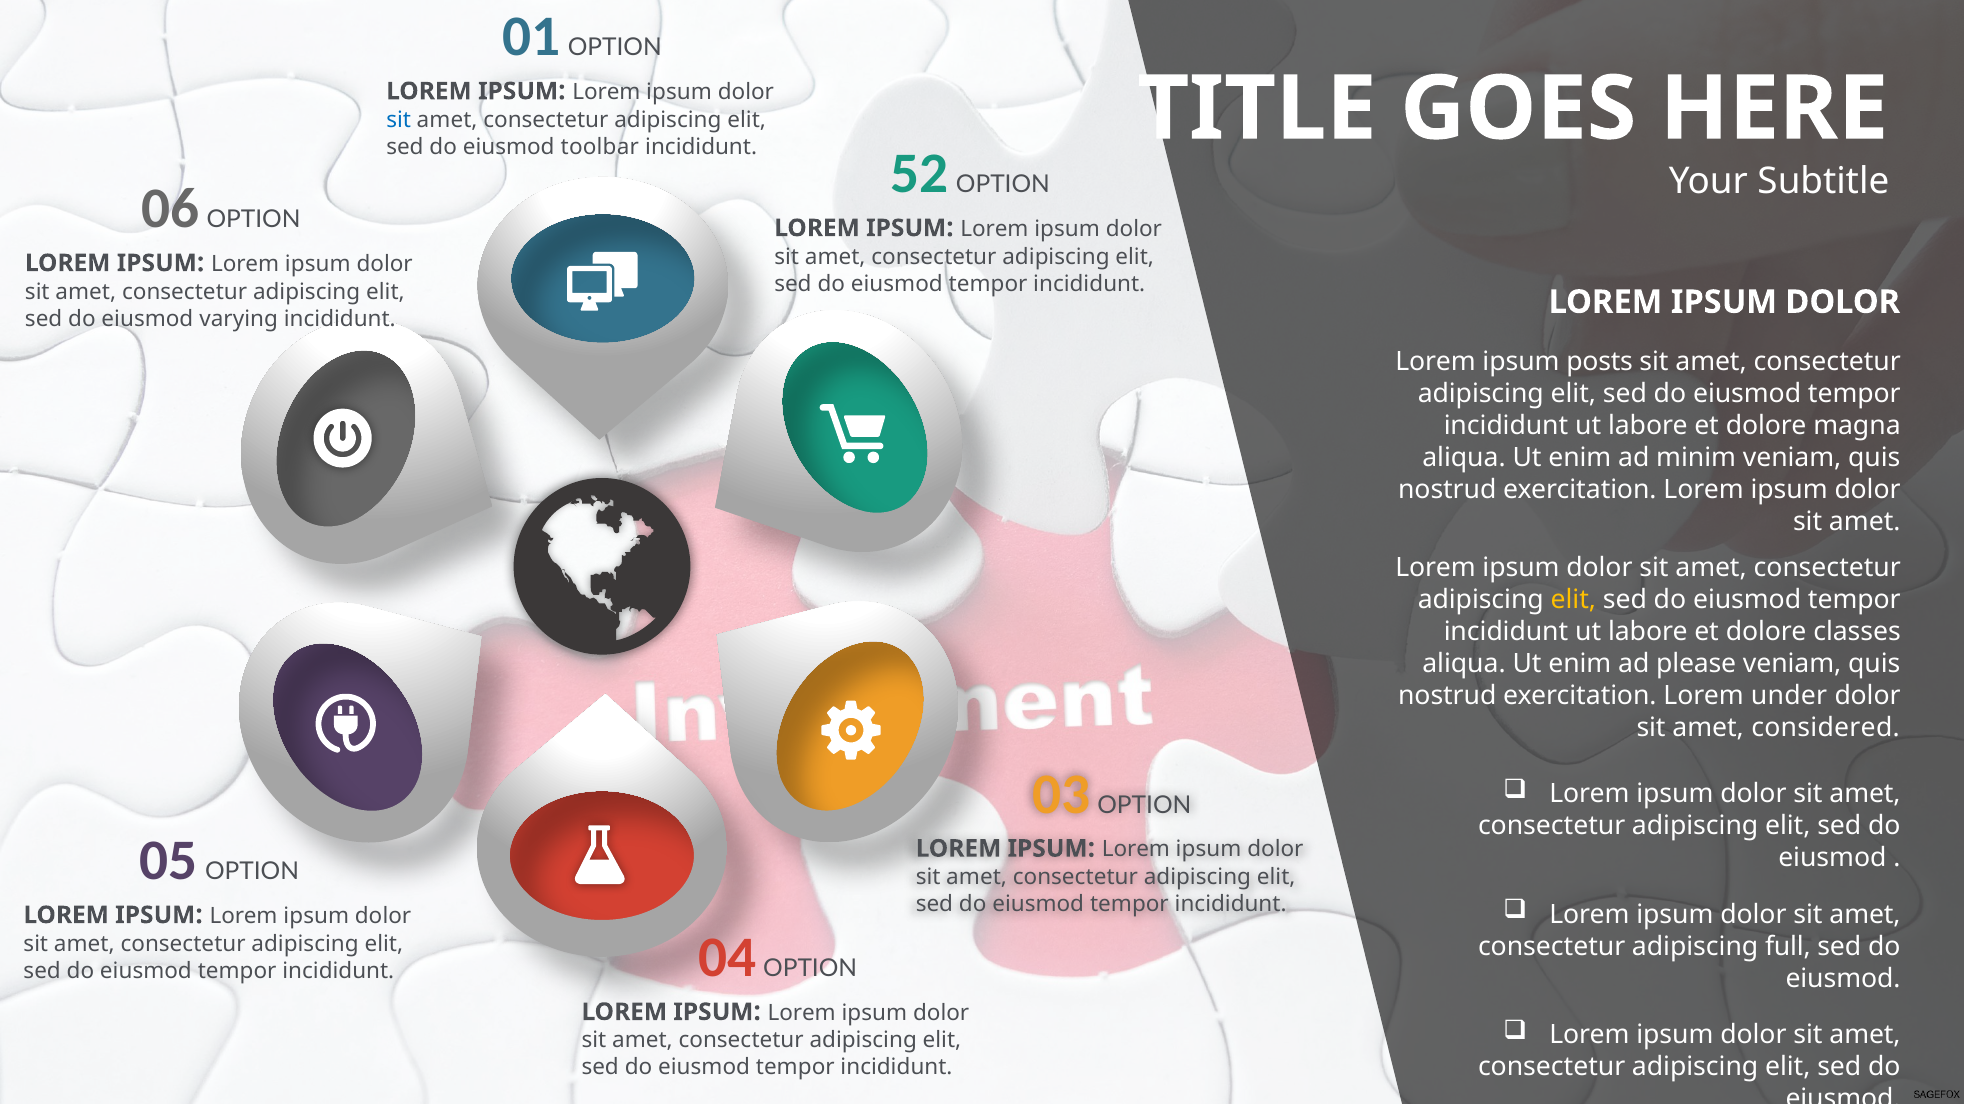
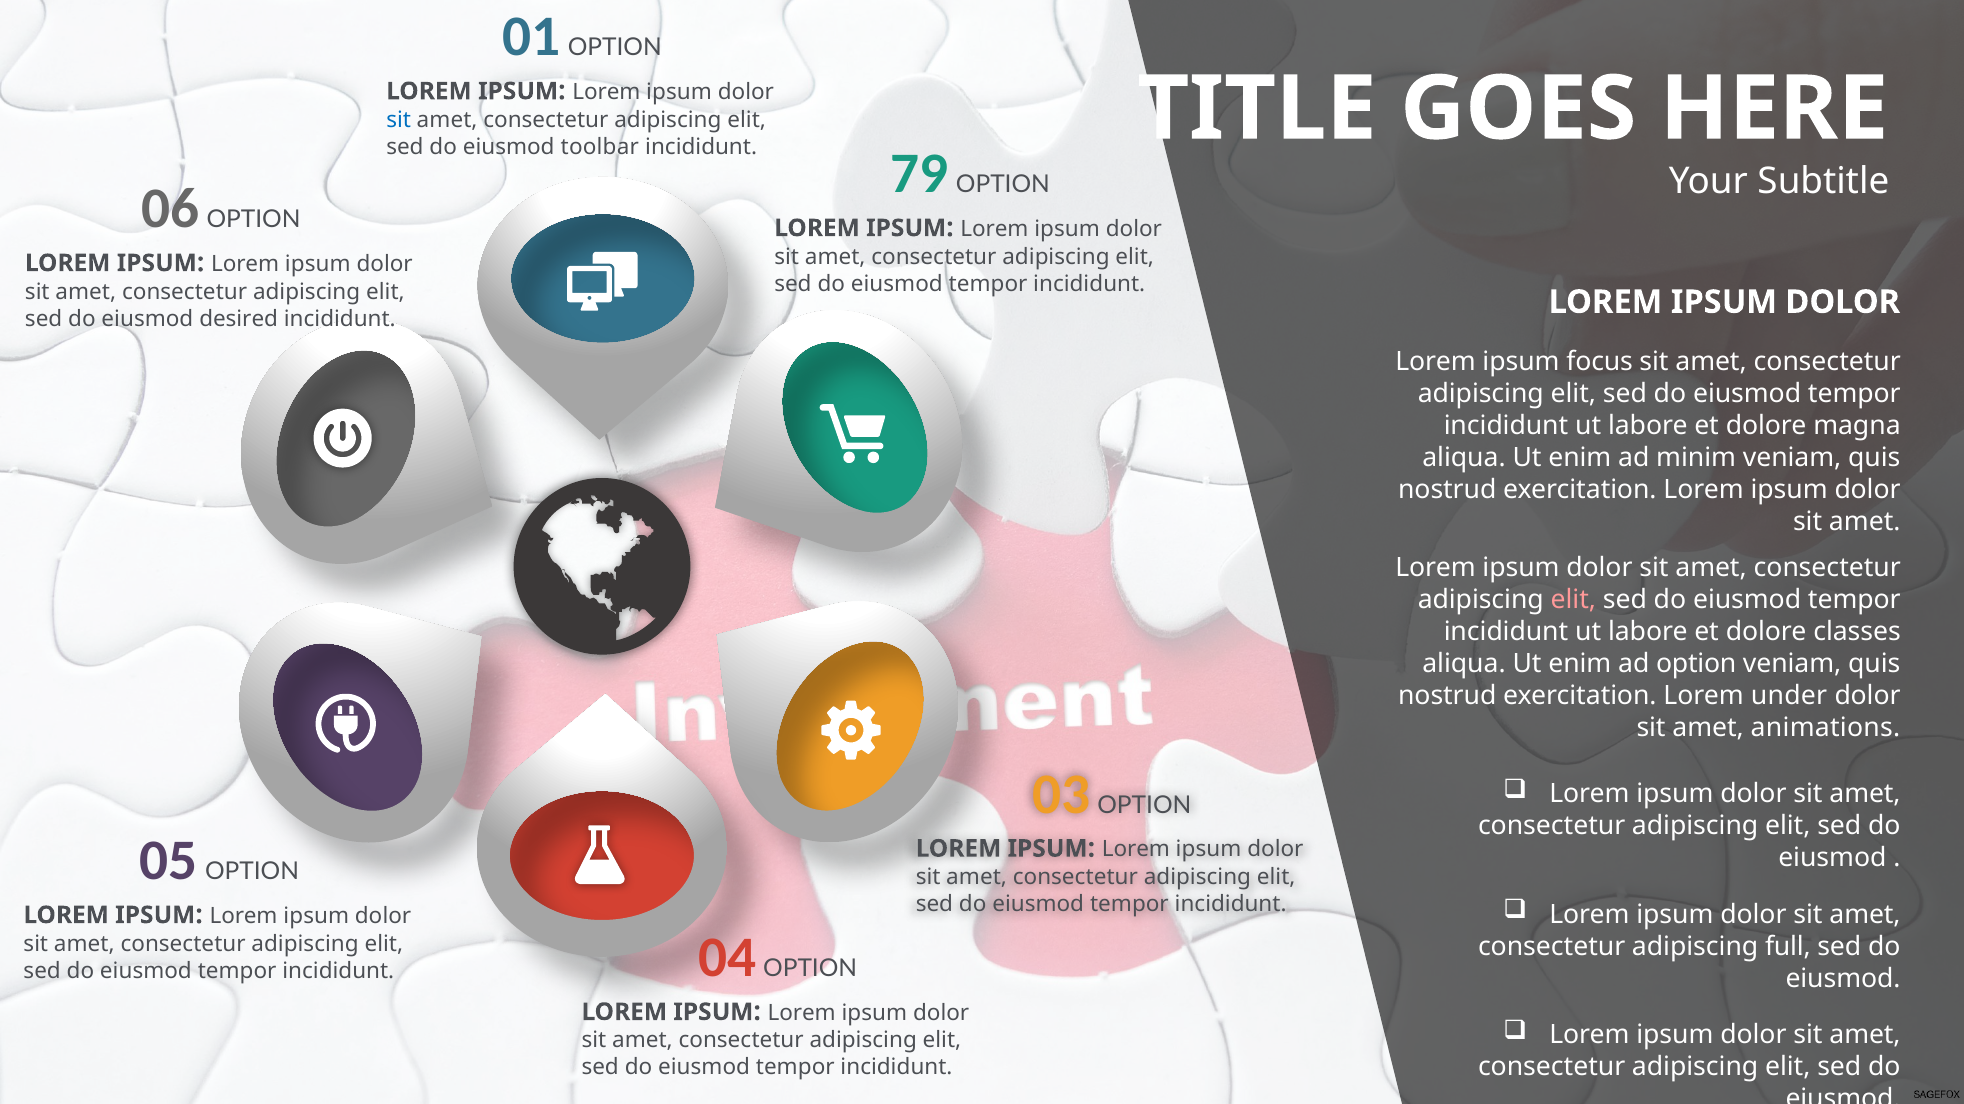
52: 52 -> 79 (920, 174)
varying: varying -> desired (239, 319)
posts: posts -> focus (1600, 362)
elit colour: yellow -> pink (1573, 600)
ad please: please -> option (1696, 664)
considered: considered -> animations (1826, 728)
